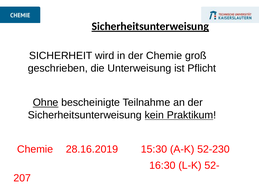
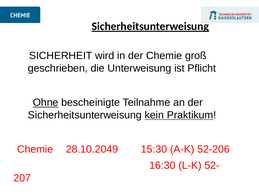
28.16.2019: 28.16.2019 -> 28.10.2049 (92, 149)
52-230: 52-230 -> 52-206 (214, 149)
